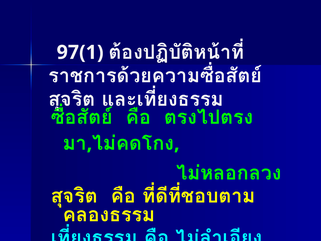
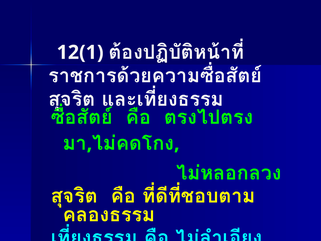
97(1: 97(1 -> 12(1 (80, 52)
